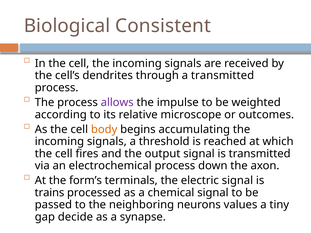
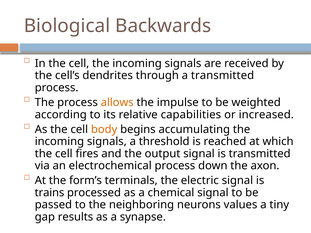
Consistent: Consistent -> Backwards (163, 26)
allows colour: purple -> orange (117, 103)
microscope: microscope -> capabilities (191, 115)
outcomes: outcomes -> increased (266, 115)
decide: decide -> results (75, 217)
